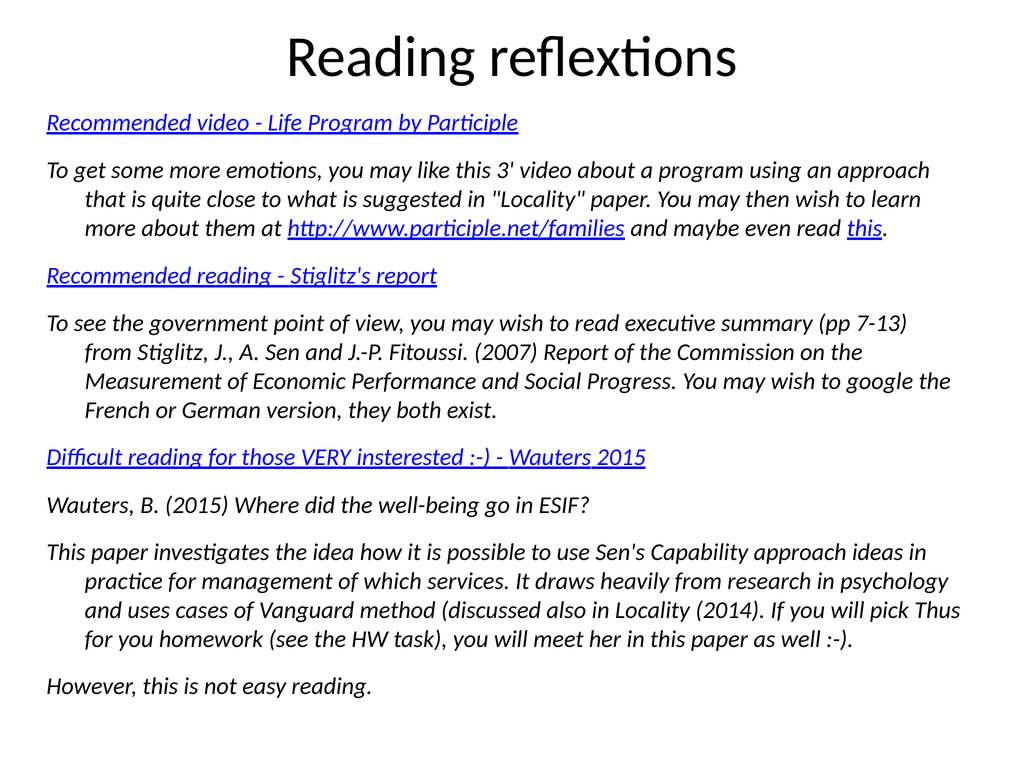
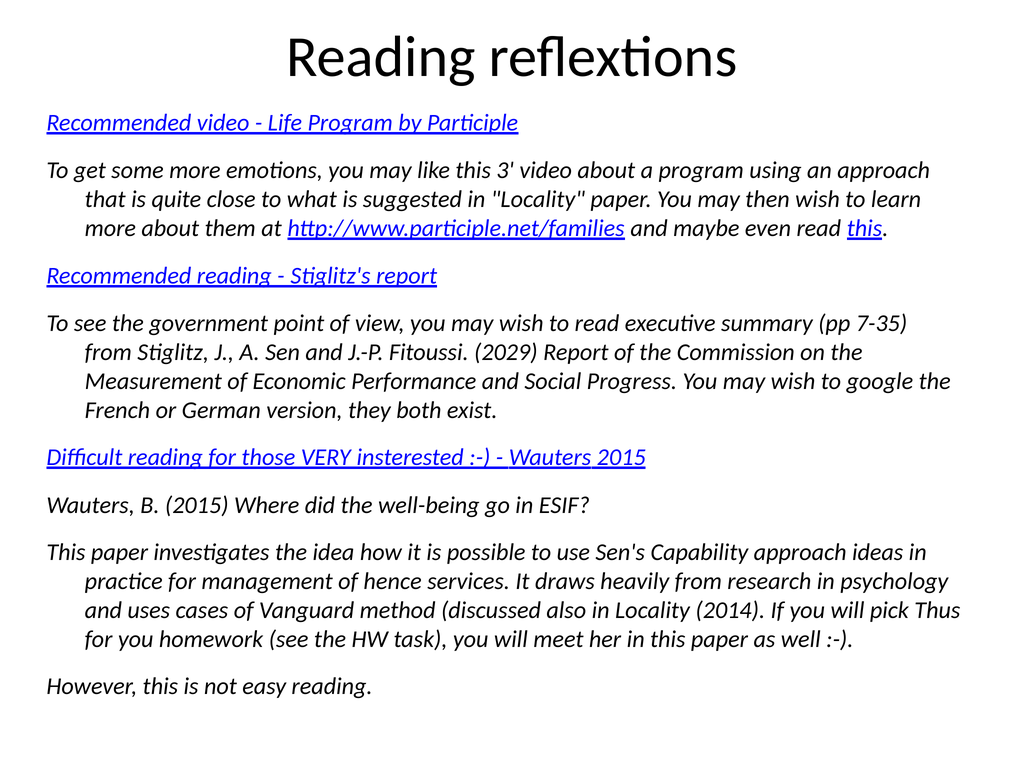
7-13: 7-13 -> 7-35 (882, 324)
2007: 2007 -> 2029 (506, 353)
which: which -> hence (393, 582)
